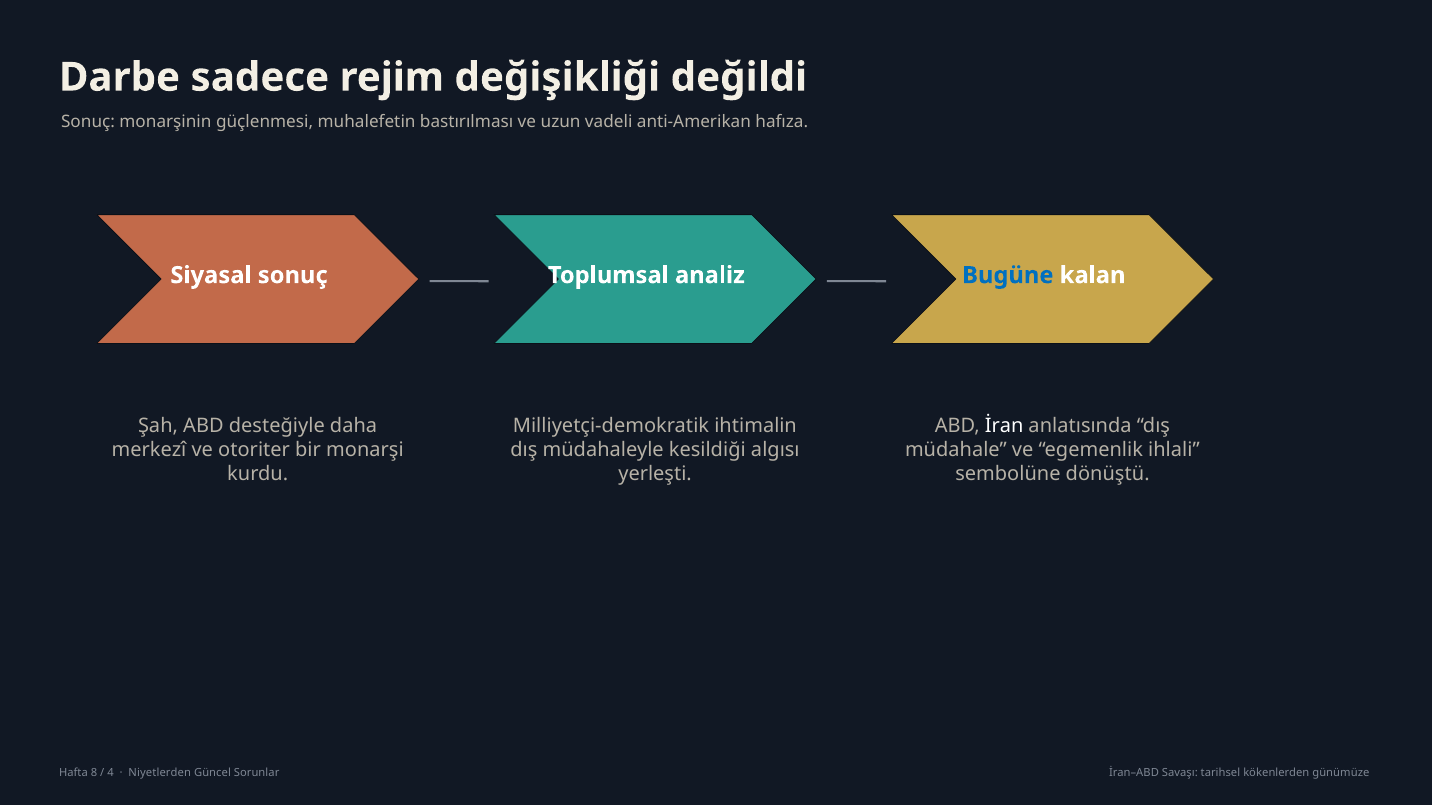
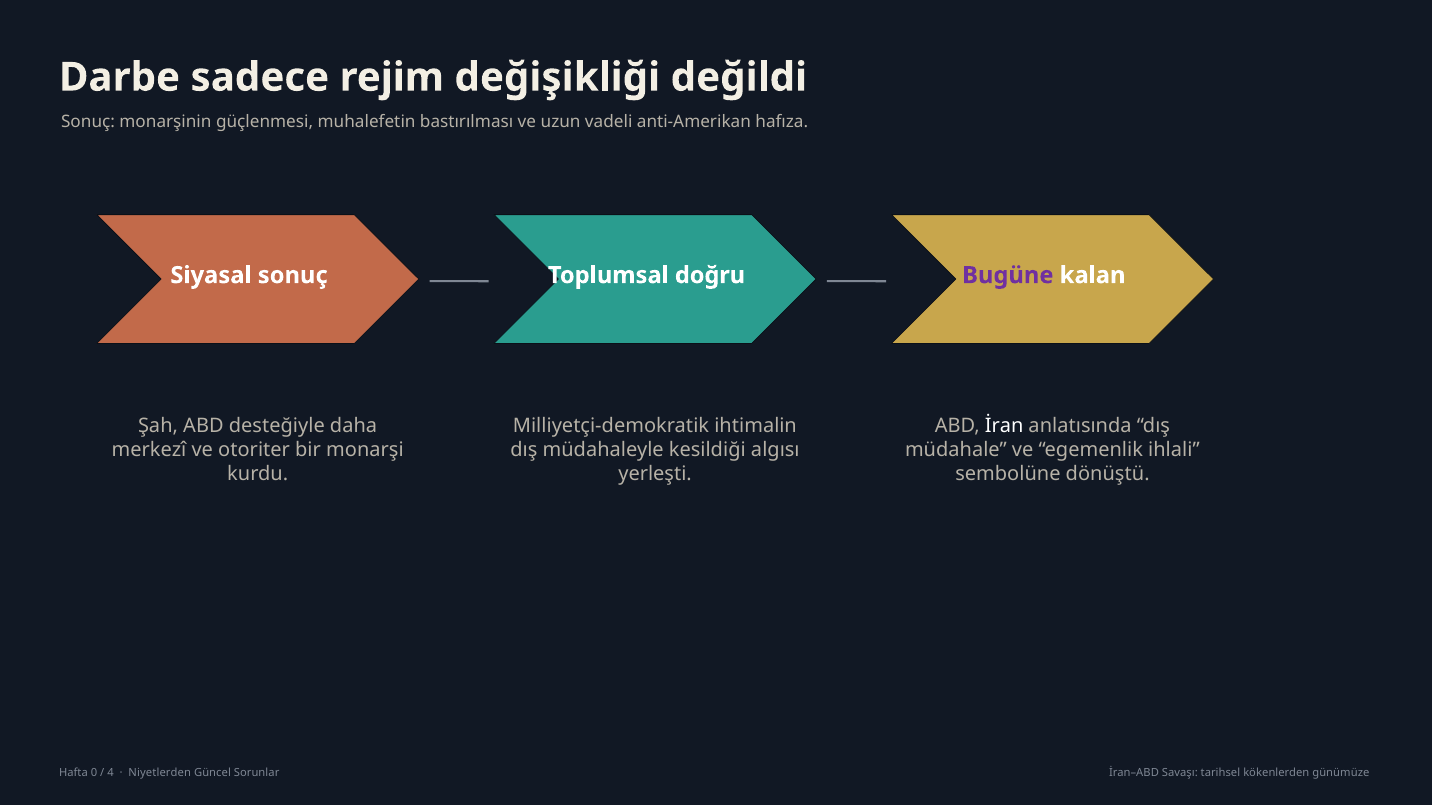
analiz: analiz -> doğru (710, 275)
Bugüne colour: blue -> purple (1008, 275)
8: 8 -> 0 (94, 773)
